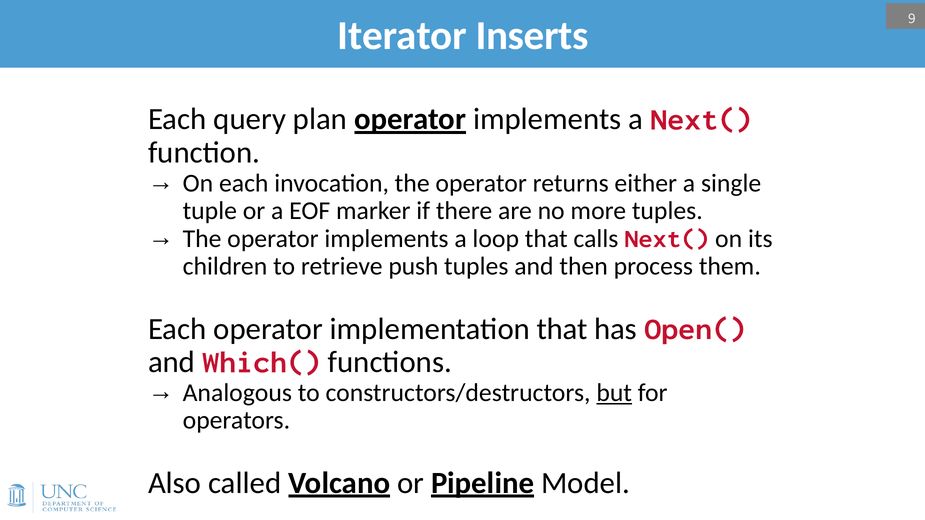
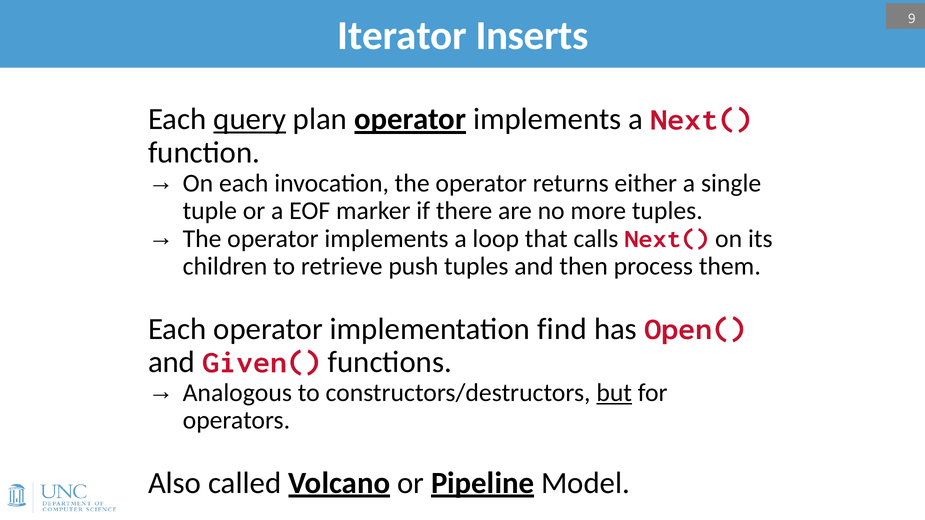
query underline: none -> present (250, 119)
implementation that: that -> find (562, 329)
Which(: Which( -> Given( (261, 362)
